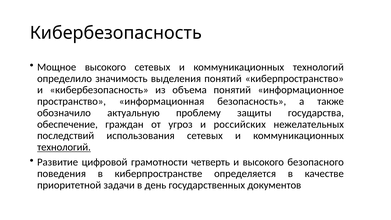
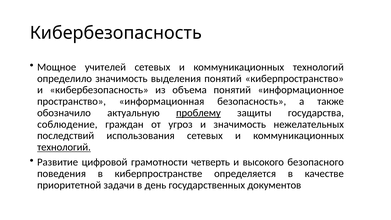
Мощное высокого: высокого -> учителей (105, 67)
проблему underline: none -> present (198, 113)
обеспечение: обеспечение -> соблюдение (67, 124)
и российских: российских -> значимость (240, 124)
